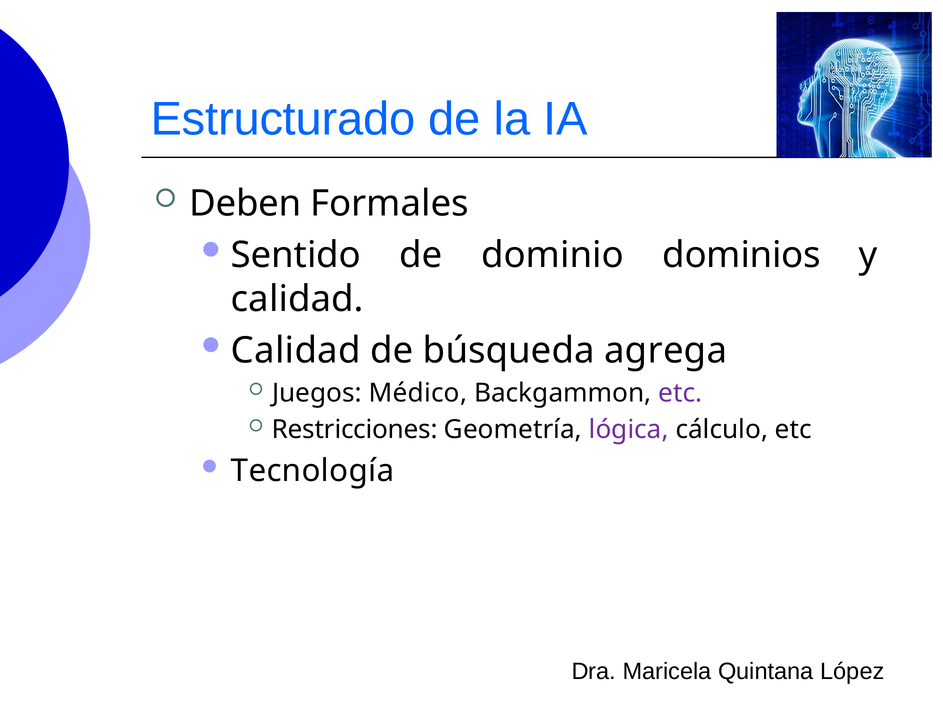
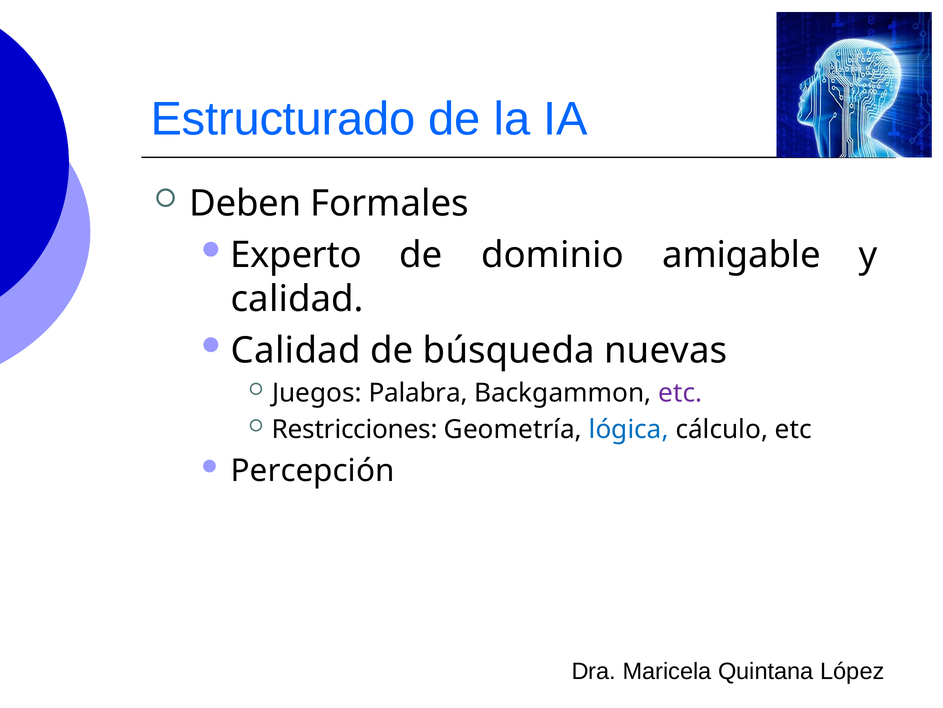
Sentido: Sentido -> Experto (296, 255)
dominios: dominios -> amigable (742, 255)
agrega: agrega -> nuevas (666, 350)
Médico: Médico -> Palabra (418, 393)
lógica colour: purple -> blue (629, 429)
Tecnología: Tecnología -> Percepción (313, 471)
